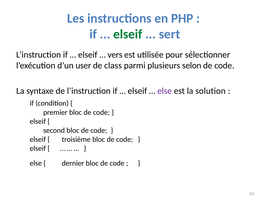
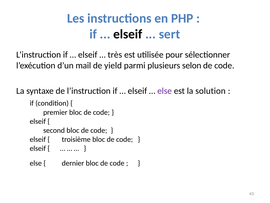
elseif colour: green -> black (128, 34)
vers: vers -> très (115, 55)
user: user -> mail (83, 65)
class: class -> yield (113, 65)
